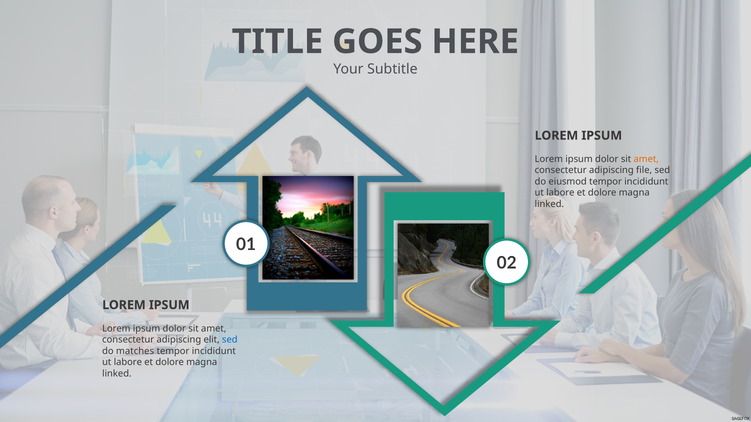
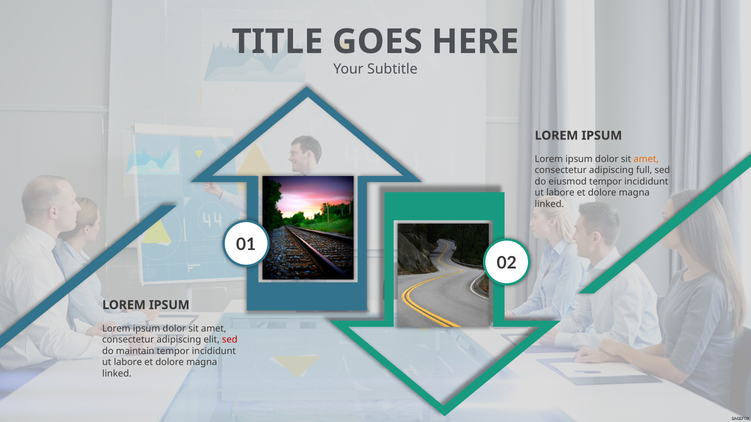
file: file -> full (644, 171)
sed colour: blue -> red (230, 340)
matches: matches -> maintain (135, 351)
